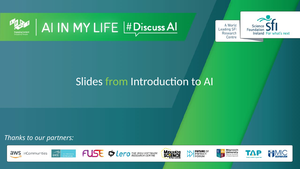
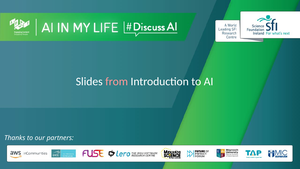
from colour: light green -> pink (117, 81)
